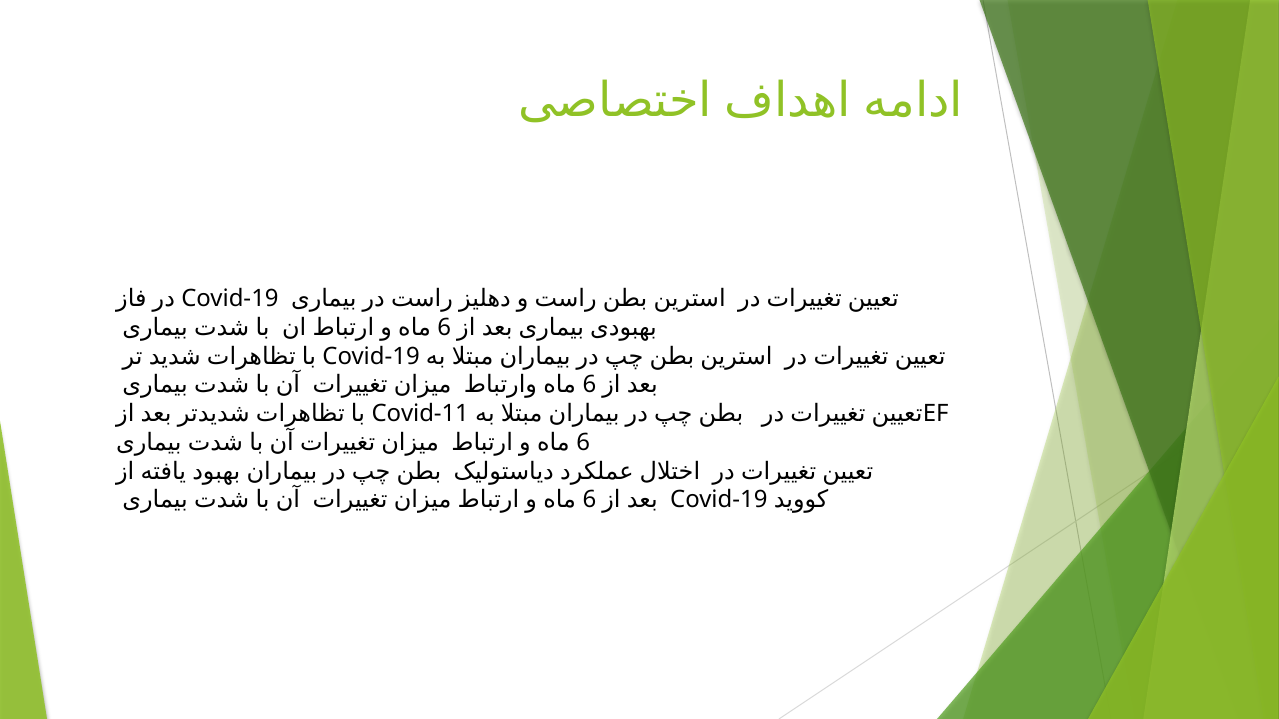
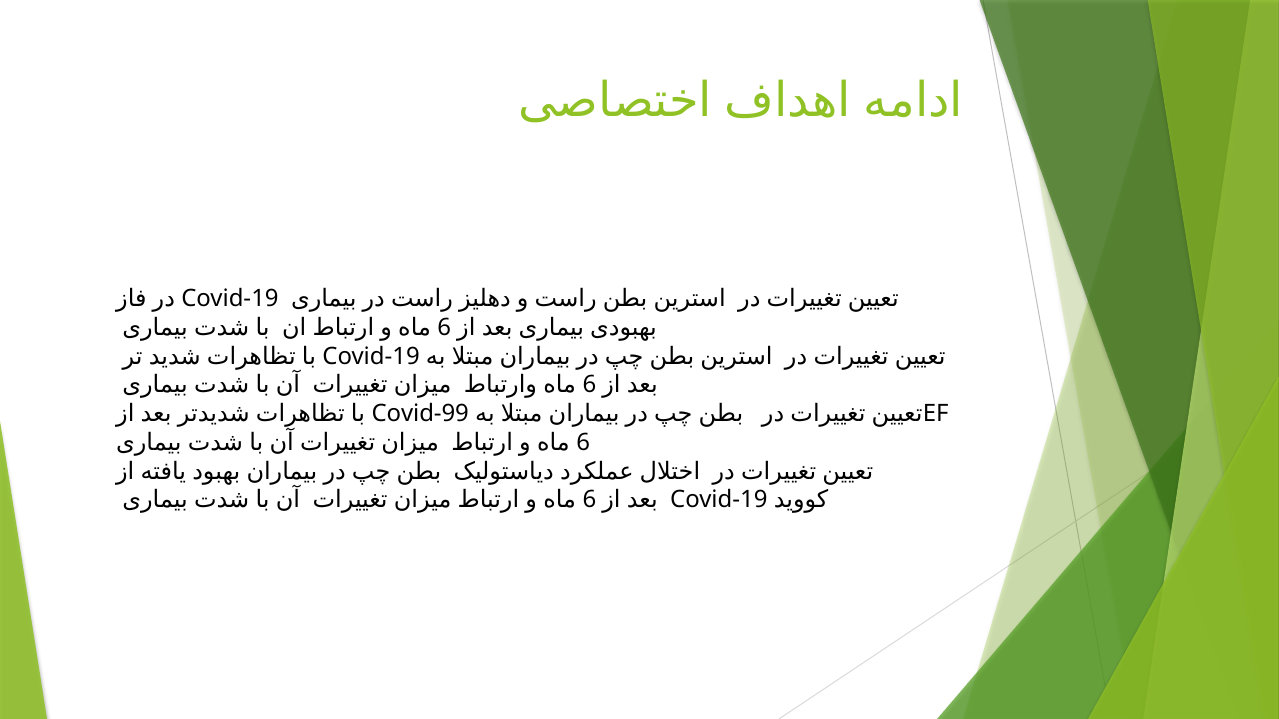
Covid-11: Covid-11 -> Covid-99 (420, 414)
